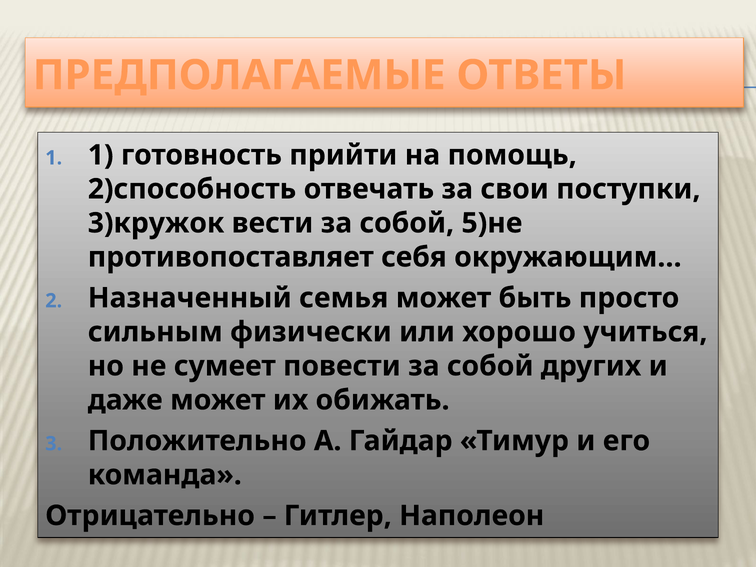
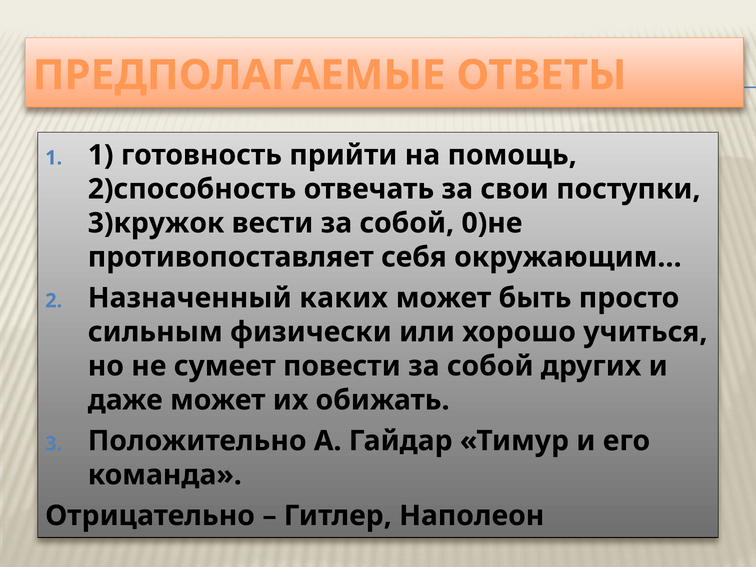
5)не: 5)не -> 0)не (492, 223)
семья: семья -> каких (344, 298)
